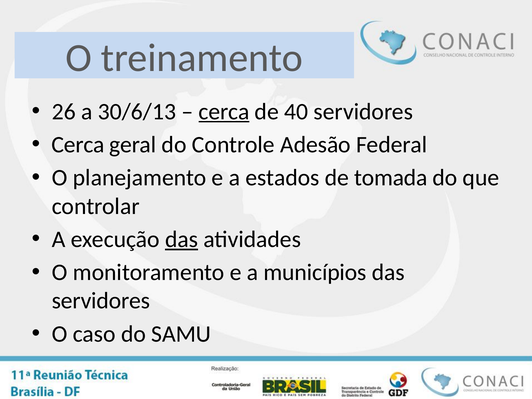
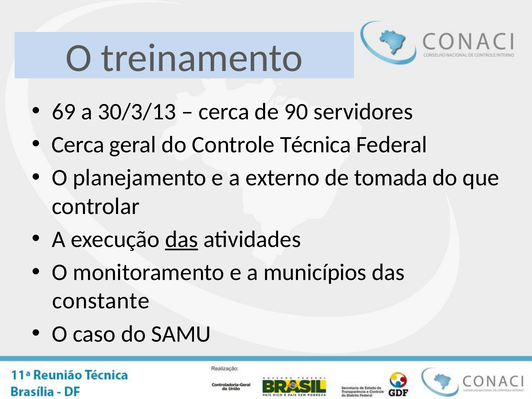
26: 26 -> 69 (64, 112)
30/6/13: 30/6/13 -> 30/3/13 (137, 112)
cerca underline: present -> none (224, 112)
40: 40 -> 90 (296, 112)
Adesão: Adesão -> Técnica (316, 145)
estados: estados -> externo (282, 178)
servidores: servidores -> constante (101, 301)
